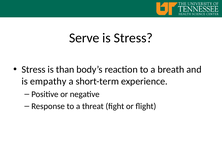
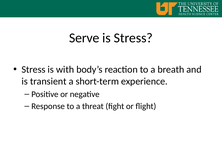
than: than -> with (65, 69)
empathy: empathy -> transient (48, 81)
